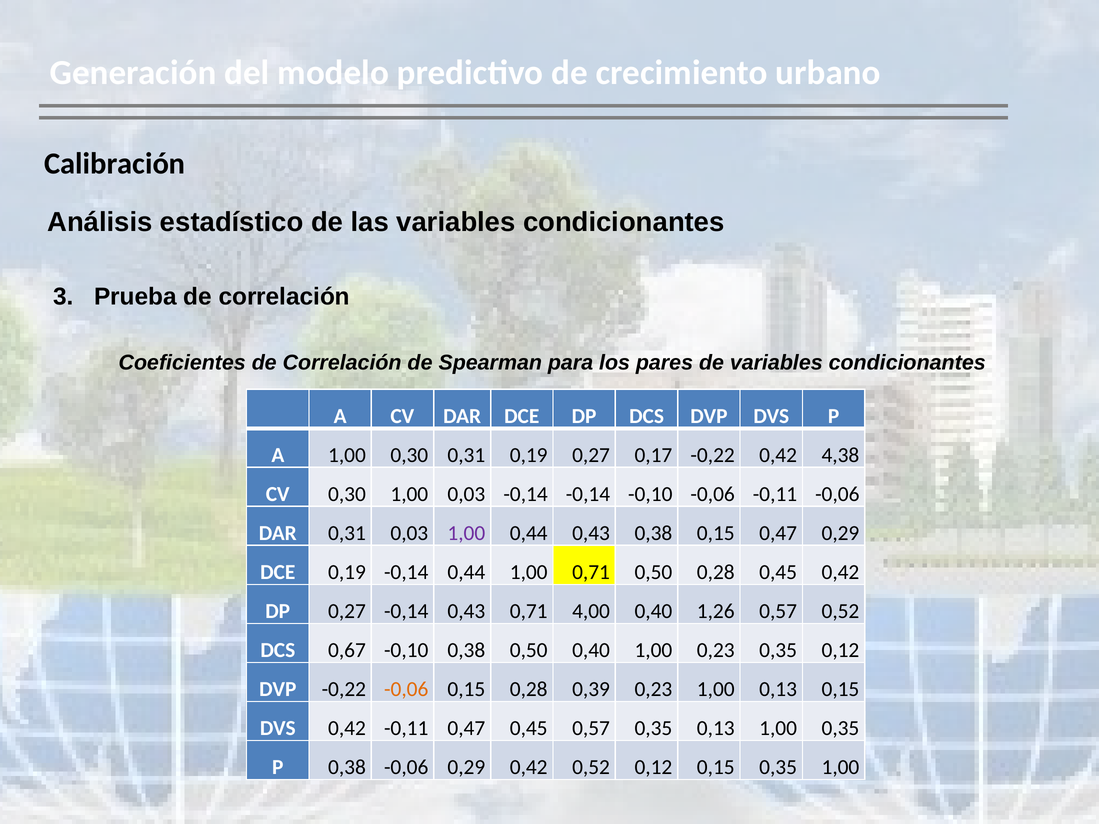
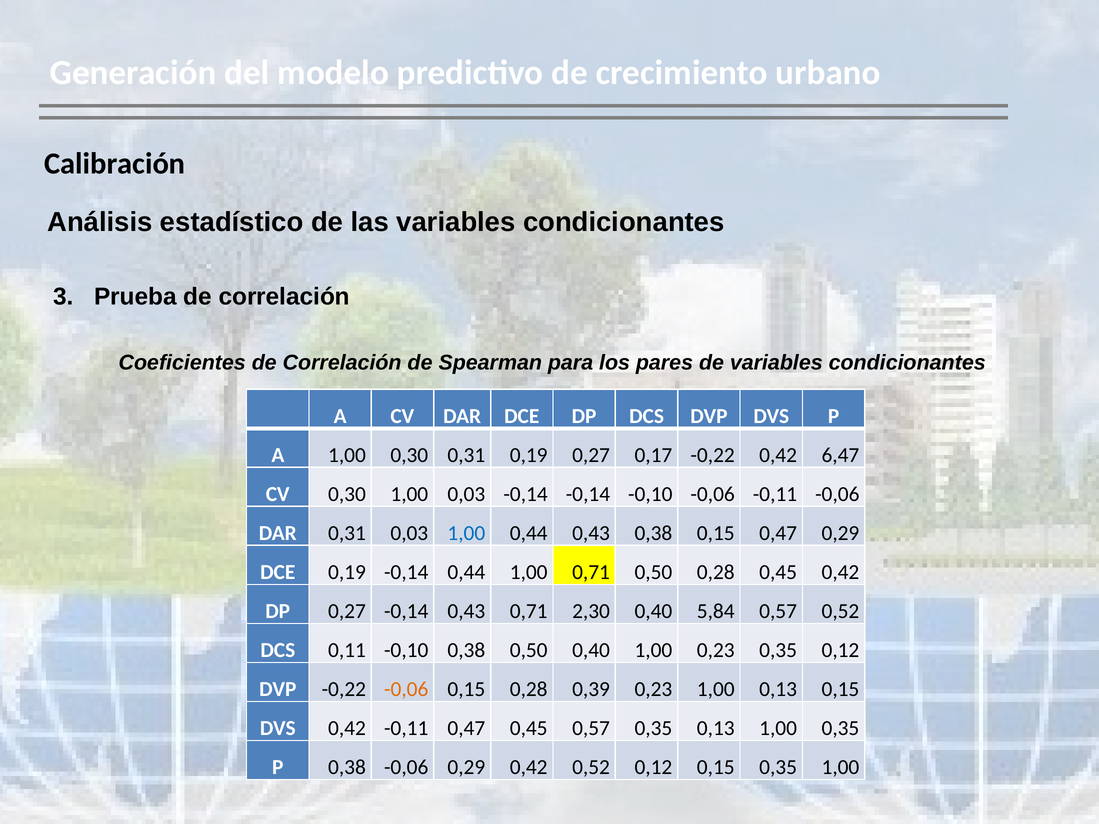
4,38: 4,38 -> 6,47 (840, 455)
1,00 colour: purple -> blue (466, 533)
4,00: 4,00 -> 2,30 (591, 611)
1,26: 1,26 -> 5,84 (716, 611)
0,67: 0,67 -> 0,11 (347, 650)
